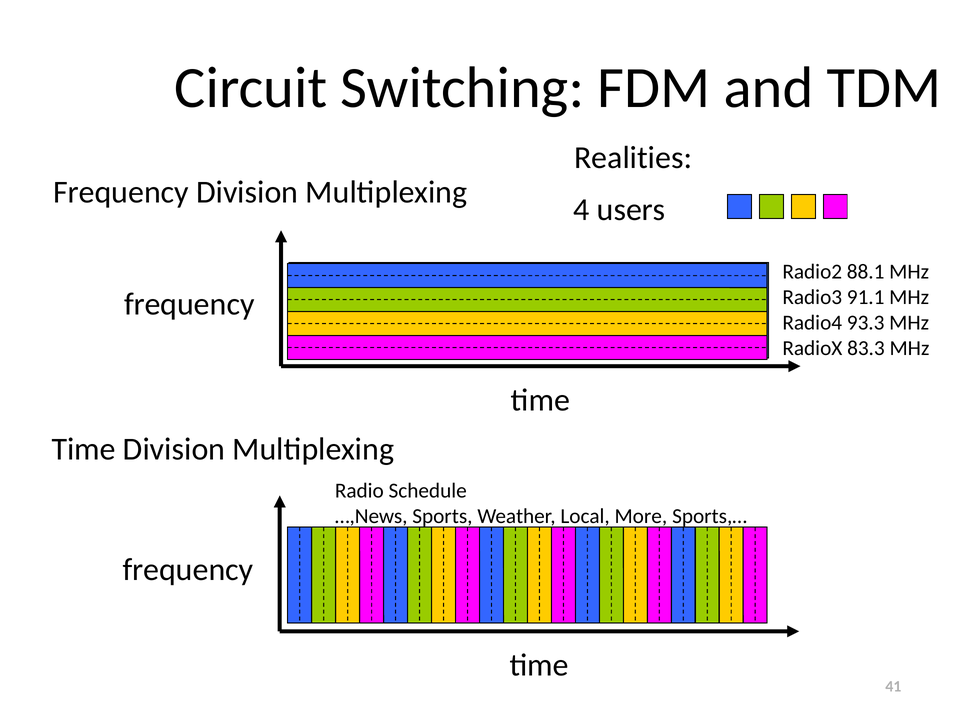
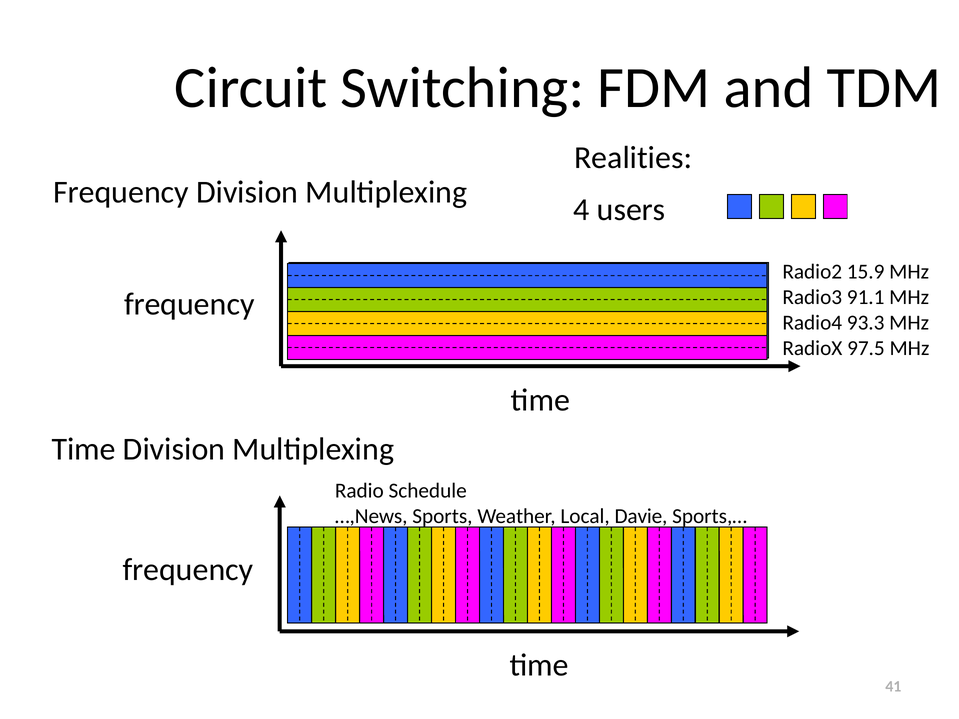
88.1: 88.1 -> 15.9 (866, 272)
83.3: 83.3 -> 97.5 (866, 348)
More: More -> Davie (641, 516)
